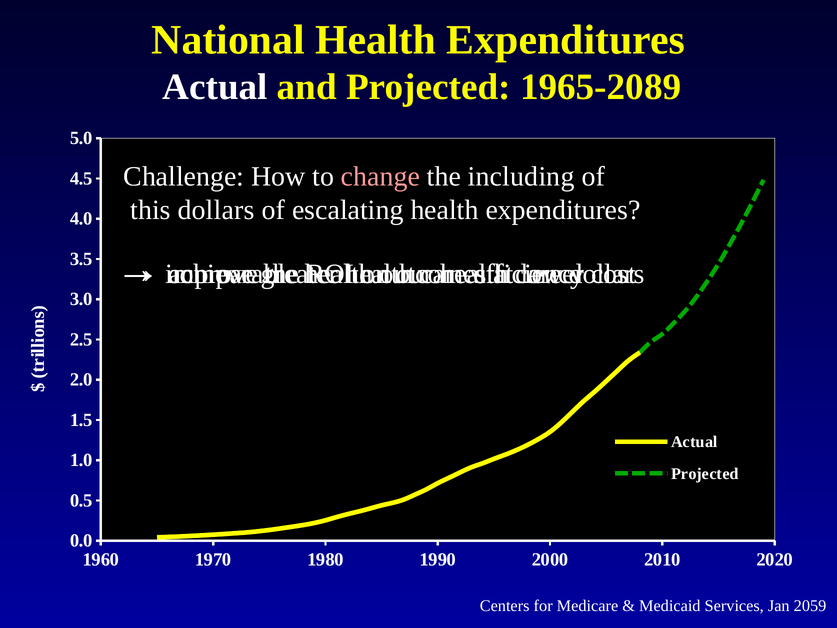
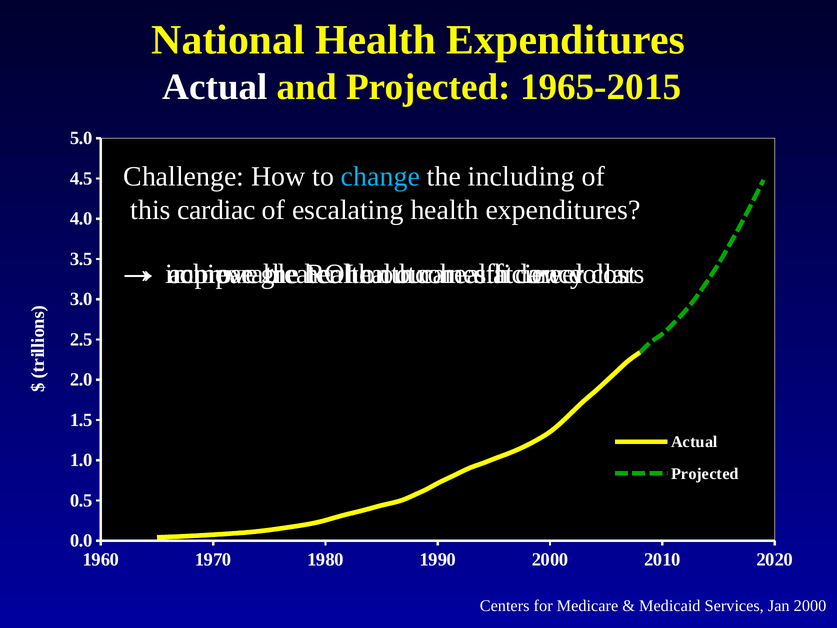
1965-2089: 1965-2089 -> 1965-2015 (601, 87)
change colour: pink -> light blue (380, 176)
this dollars: dollars -> cardiac (216, 210)
Jan 2059: 2059 -> 2000 (810, 606)
